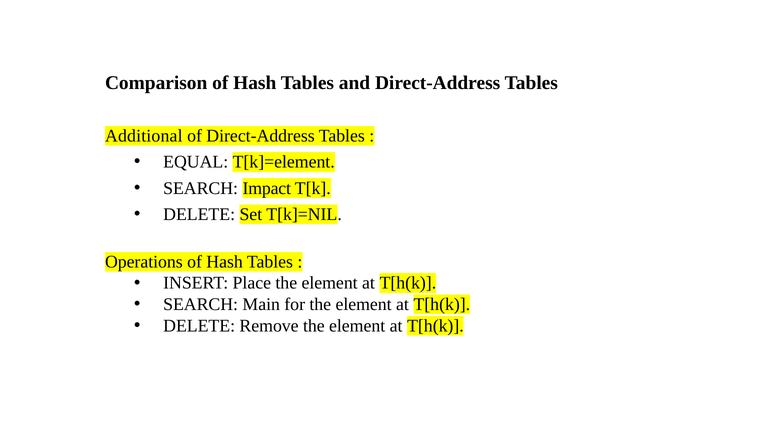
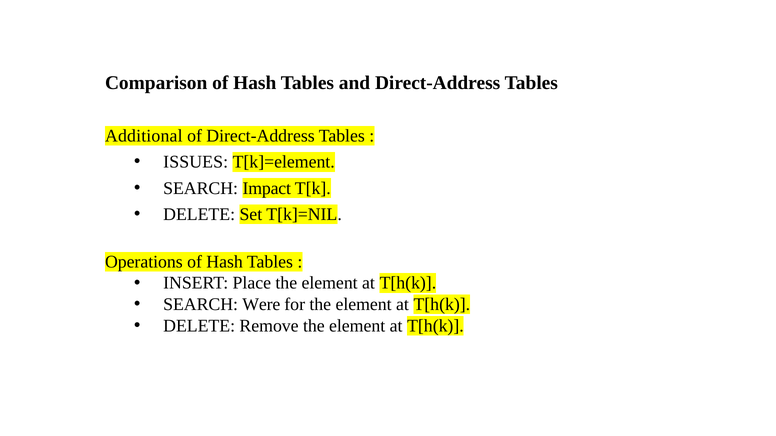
EQUAL: EQUAL -> ISSUES (196, 162)
Main: Main -> Were (261, 305)
